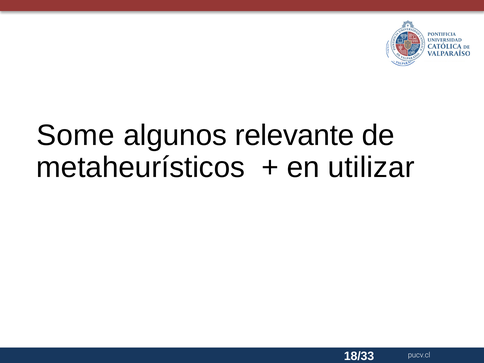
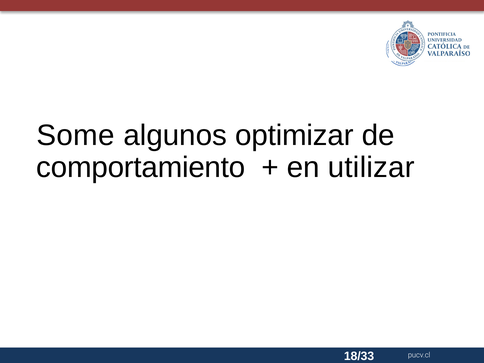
relevante: relevante -> optimizar (294, 135)
metaheurísticos: metaheurísticos -> comportamiento (141, 167)
